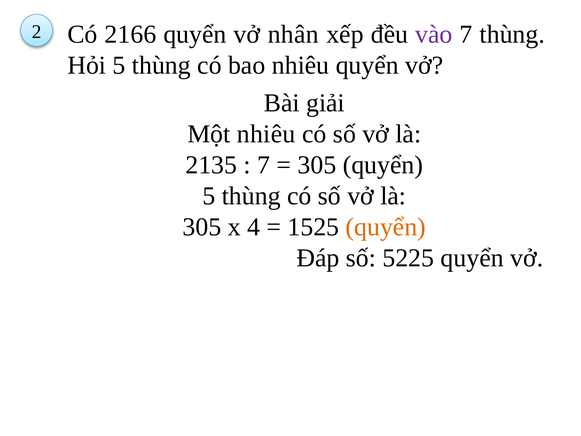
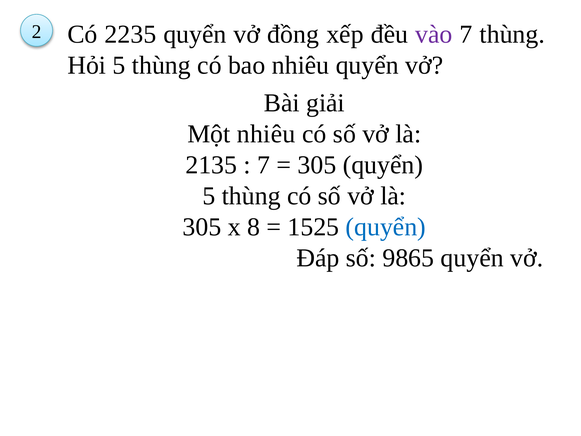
2166: 2166 -> 2235 (130, 34)
nhân: nhân -> đồng (293, 34)
4: 4 -> 8 (254, 227)
quyển colour: orange -> blue (386, 227)
5225: 5225 -> 9865 (408, 258)
